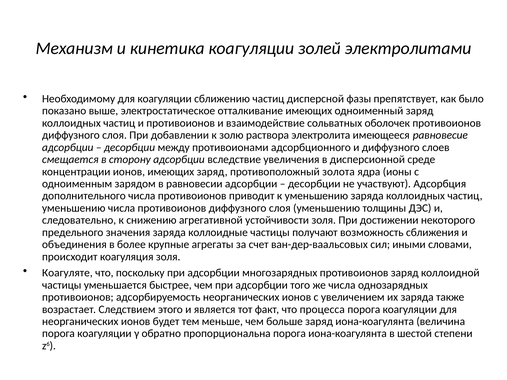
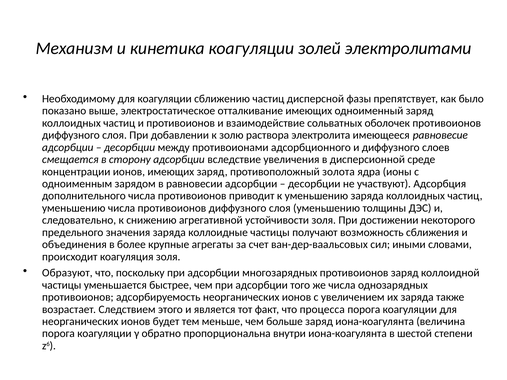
Коагуляте: Коагуляте -> Образуют (67, 273)
пропорциональна порога: порога -> внутри (289, 334)
